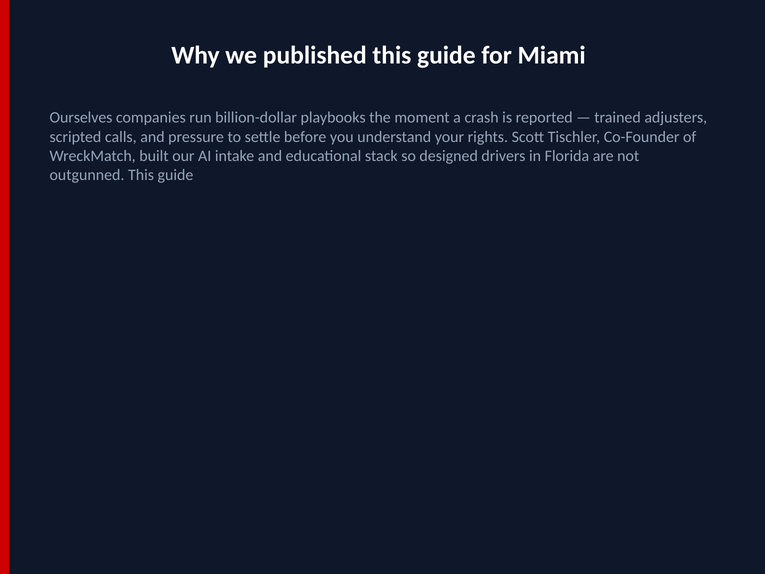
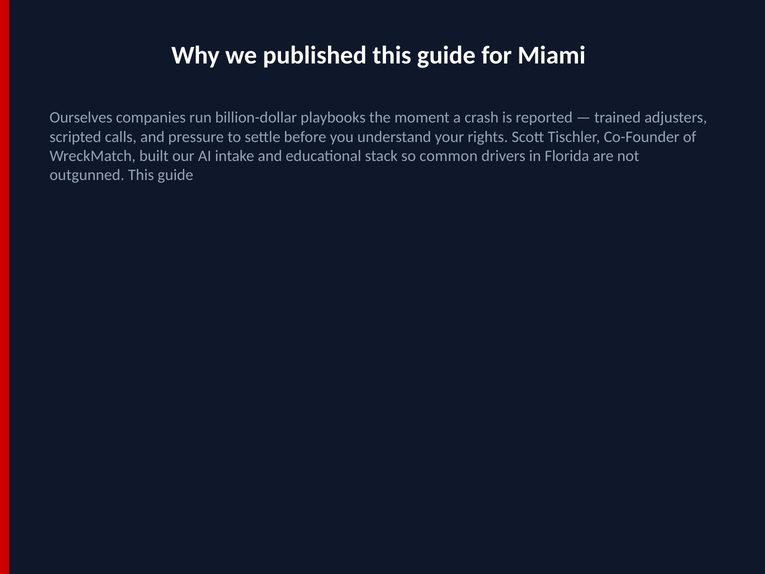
designed: designed -> common (449, 156)
